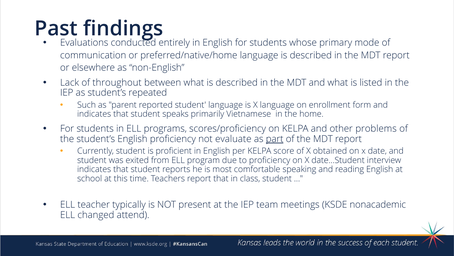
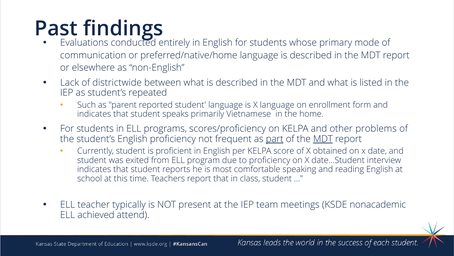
throughout: throughout -> districtwide (117, 82)
evaluate: evaluate -> frequent (233, 139)
MDT underline: none -> present (323, 139)
changed: changed -> achieved (96, 214)
